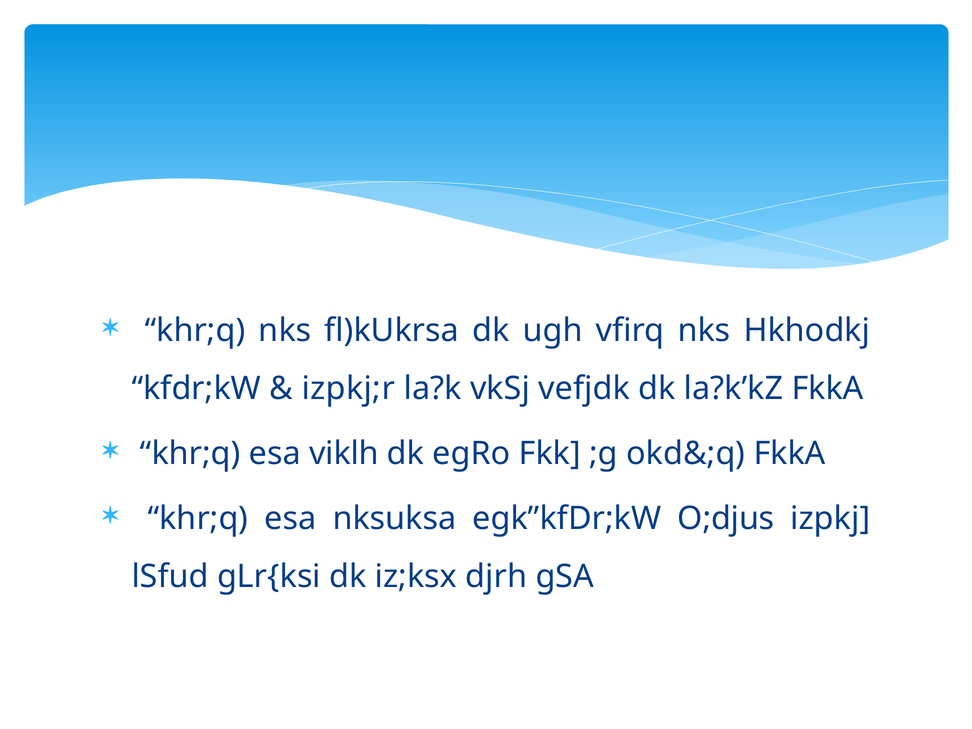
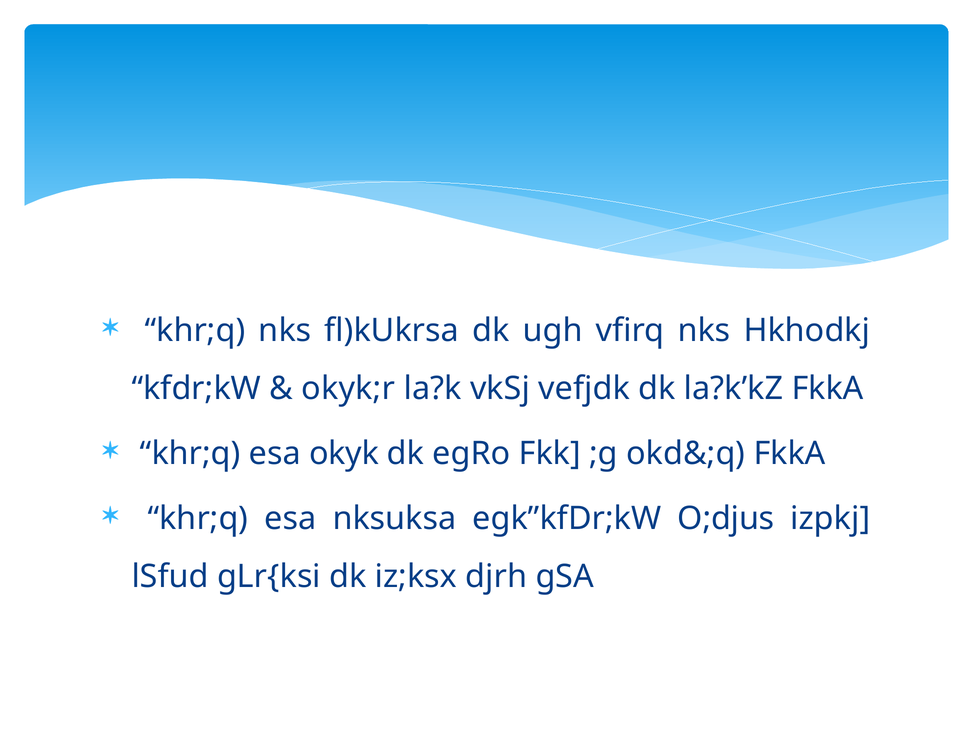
izpkj;r: izpkj;r -> okyk;r (348, 389)
viklh: viklh -> okyk (344, 454)
